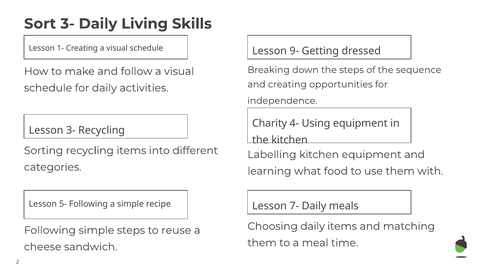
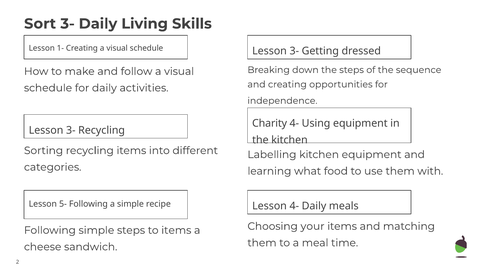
9-: 9- -> 3- (294, 51)
Lesson 7-: 7- -> 4- (294, 206)
Choosing daily: daily -> your (313, 226)
to reuse: reuse -> items (176, 230)
